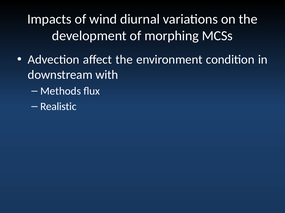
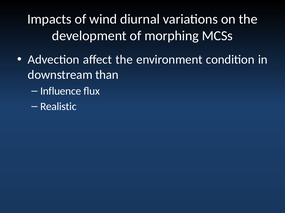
with: with -> than (107, 75)
Methods: Methods -> Influence (61, 91)
